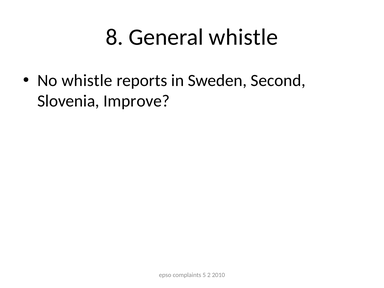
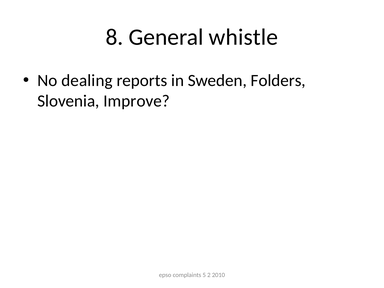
No whistle: whistle -> dealing (87, 81)
Second: Second -> Folders (278, 81)
